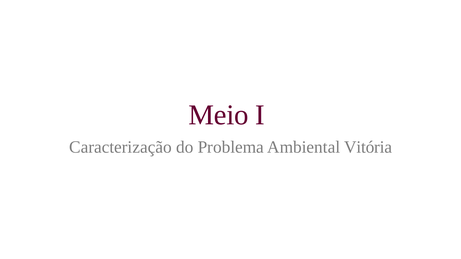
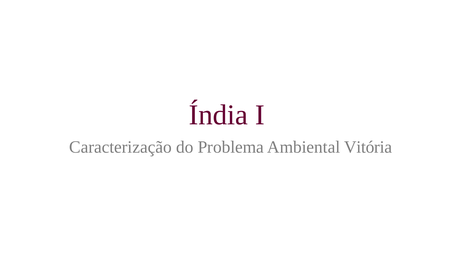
Meio: Meio -> Índia (218, 115)
